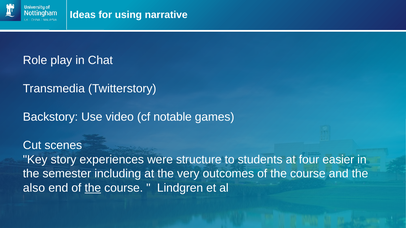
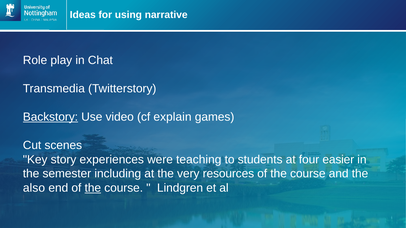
Backstory underline: none -> present (50, 117)
notable: notable -> explain (172, 117)
structure: structure -> teaching (199, 160)
outcomes: outcomes -> resources (228, 174)
